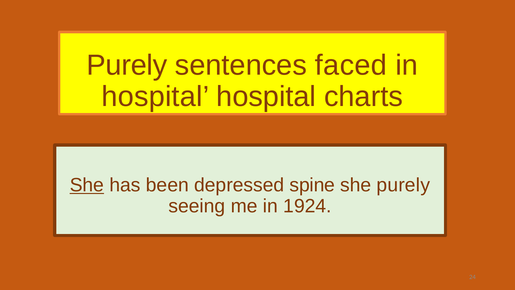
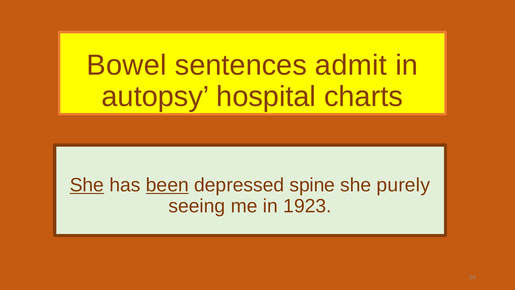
Purely: Purely -> Bowel (127, 65)
faced: faced -> admit (351, 65)
hospital: hospital -> autopsy (155, 96)
been underline: none -> present (167, 185)
1924: 1924 -> 1923 (307, 206)
